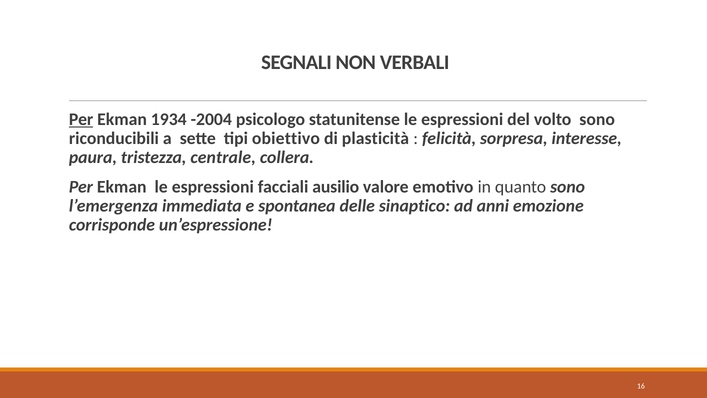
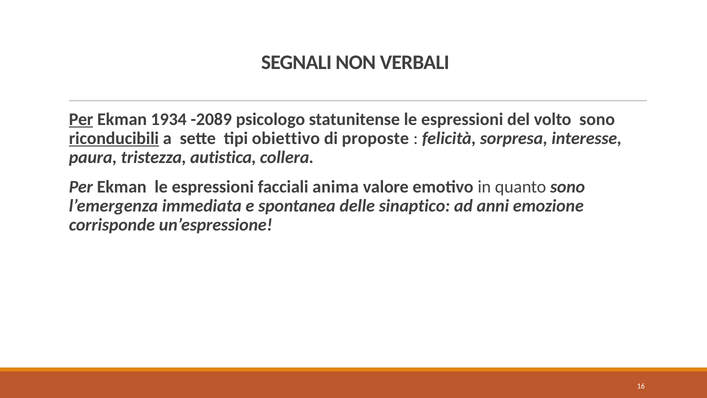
-2004: -2004 -> -2089 (211, 119)
riconducibili underline: none -> present (114, 138)
plasticità: plasticità -> proposte (375, 138)
centrale: centrale -> autistica (223, 157)
ausilio: ausilio -> anima (336, 187)
